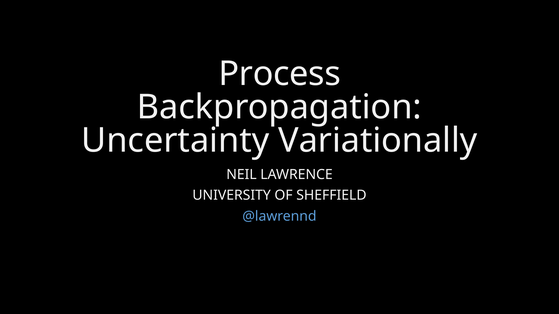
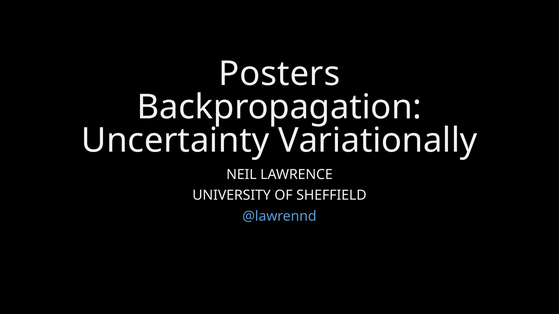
Process: Process -> Posters (279, 74)
